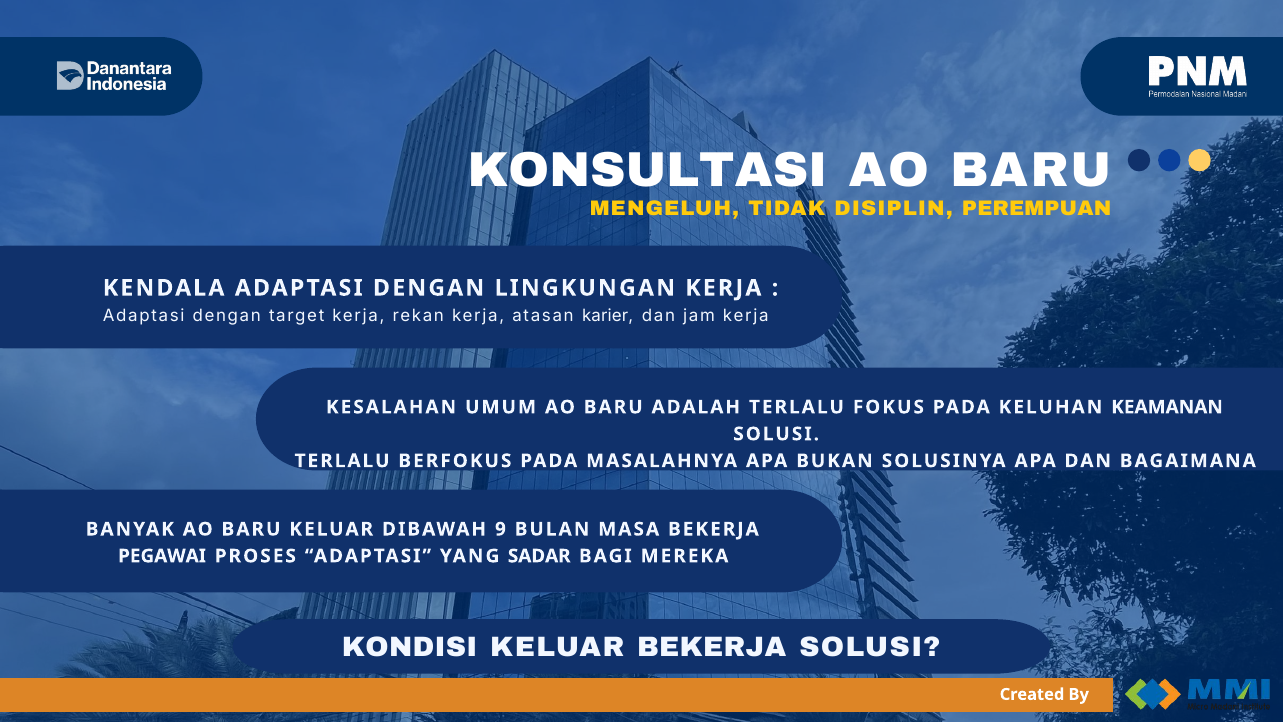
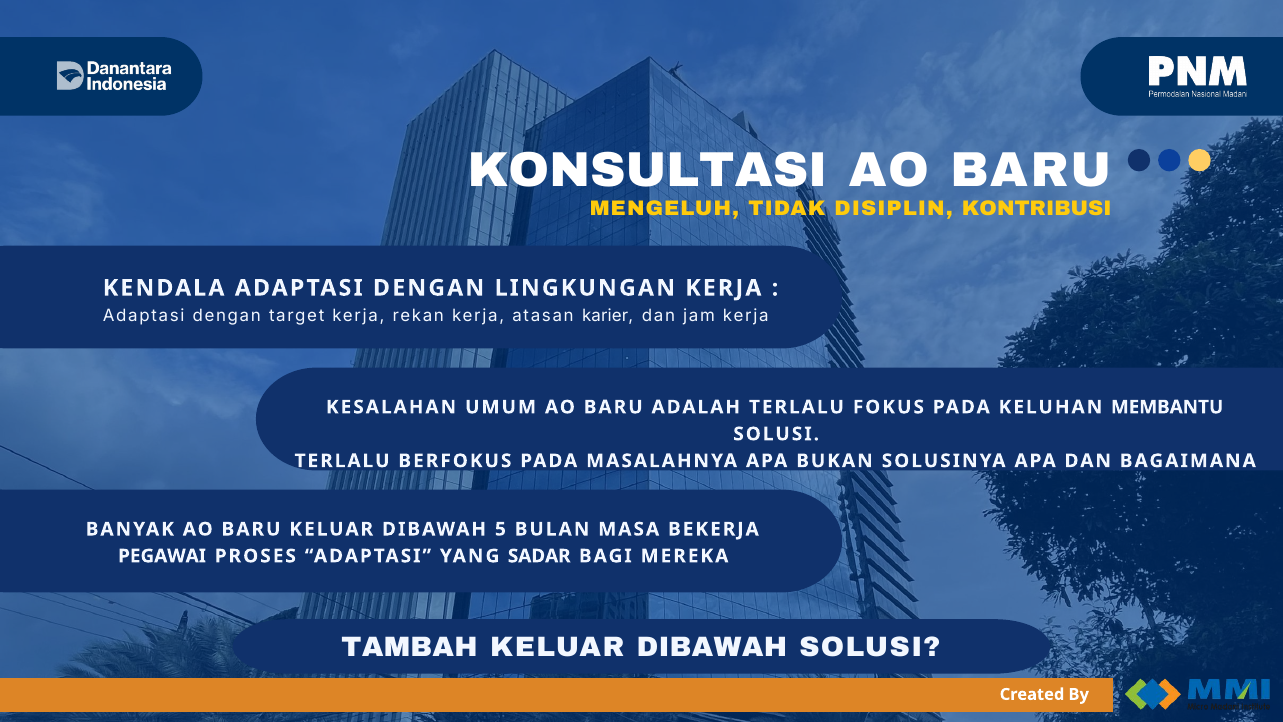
PEREMPUAN: PEREMPUAN -> KONTRIBUSI (1037, 208)
KEAMANAN: KEAMANAN -> MEMBANTU (1167, 407)
9: 9 -> 5 (500, 529)
KONDISI: KONDISI -> TAMBAH (410, 647)
BEKERJA: BEKERJA -> DIBAWAH (712, 647)
